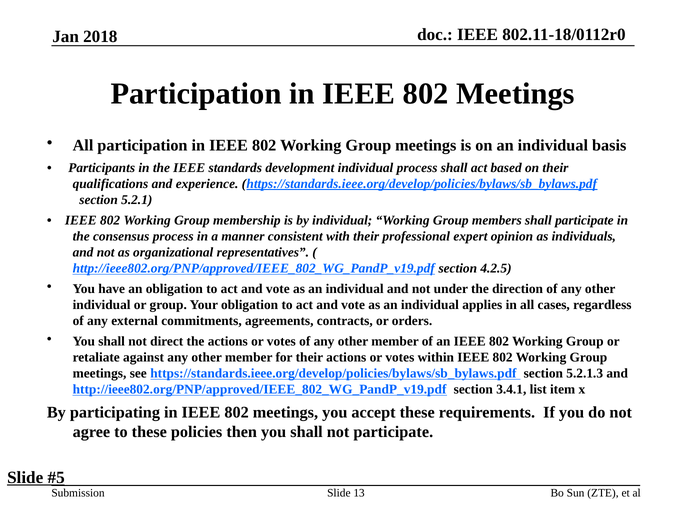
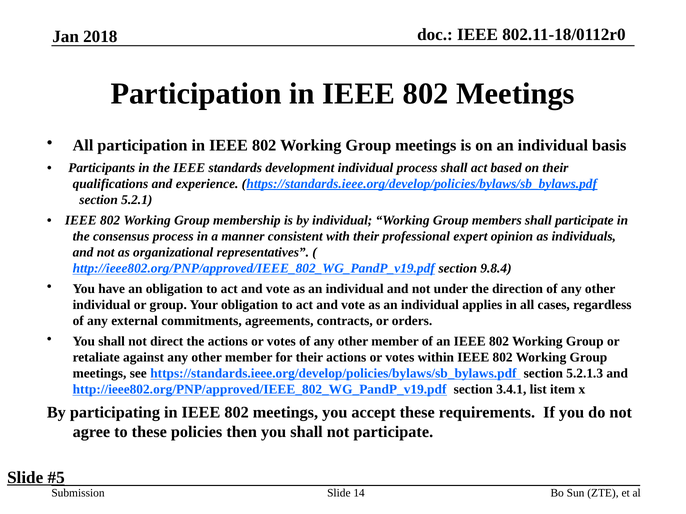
4.2.5: 4.2.5 -> 9.8.4 (496, 269)
13: 13 -> 14 (359, 493)
